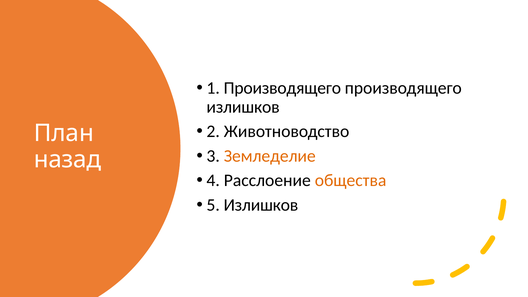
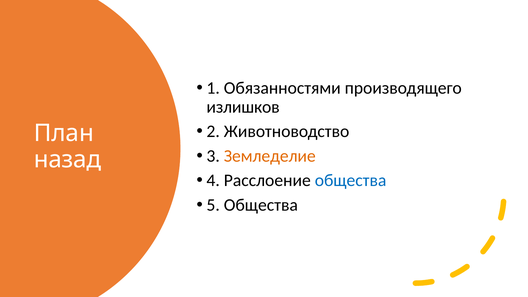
1 Производящего: Производящего -> Обязанностями (282, 88)
общества colour: orange -> blue (351, 180)
5 Излишков: Излишков -> Общества (261, 205)
